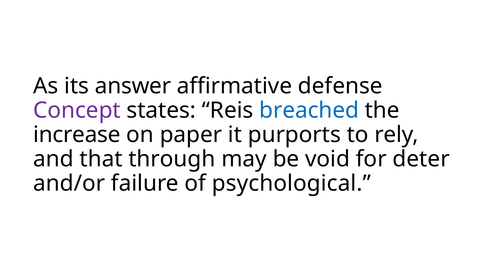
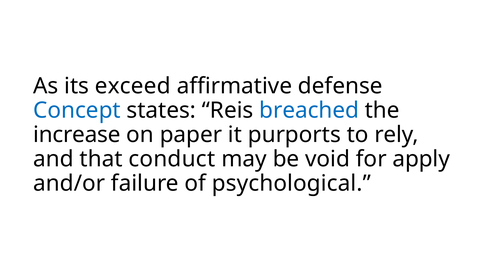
answer: answer -> exceed (133, 86)
Concept colour: purple -> blue (77, 110)
through: through -> conduct (172, 159)
deter: deter -> apply (421, 159)
